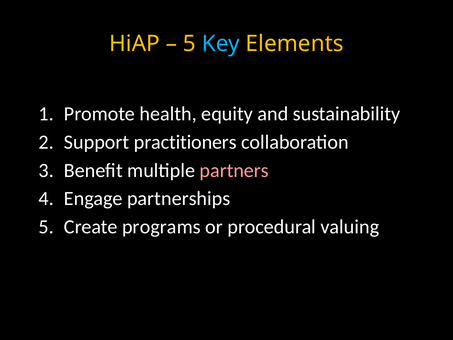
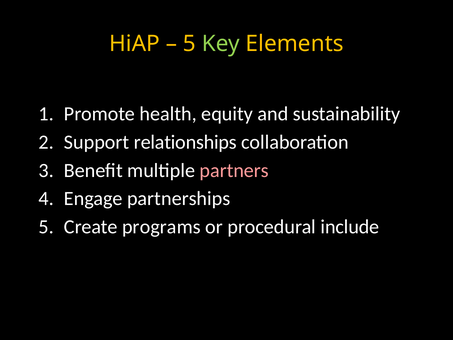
Key colour: light blue -> light green (221, 43)
practitioners: practitioners -> relationships (185, 142)
valuing: valuing -> include (350, 227)
